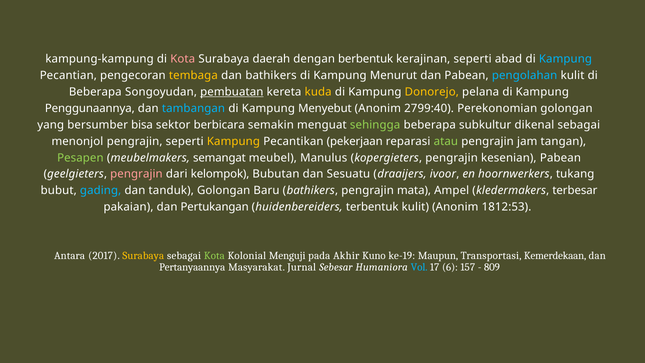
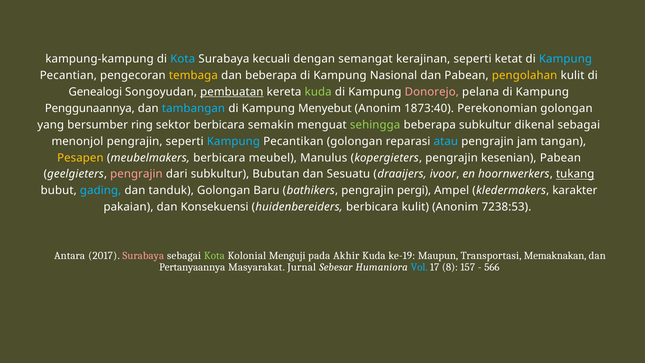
Kota colour: pink -> light blue (183, 59)
daerah: daerah -> kecuali (271, 59)
berbentuk: berbentuk -> semangat (366, 59)
abad: abad -> ketat (509, 59)
dan bathikers: bathikers -> beberapa (271, 75)
Menurut: Menurut -> Nasional (394, 75)
pengolahan colour: light blue -> yellow (525, 75)
Beberapa: Beberapa -> Genealogi (95, 92)
kuda colour: yellow -> light green (318, 92)
Donorejo colour: yellow -> pink (432, 92)
2799:40: 2799:40 -> 1873:40 (429, 108)
bisa: bisa -> ring (142, 125)
Kampung colour: yellow -> light blue (233, 141)
Pecantikan pekerjaan: pekerjaan -> golongan (355, 141)
atau colour: light green -> light blue (446, 141)
Pesapen colour: light green -> yellow (80, 158)
meubelmakers semangat: semangat -> berbicara (219, 158)
dari kelompok: kelompok -> subkultur (220, 174)
tukang underline: none -> present (575, 174)
mata: mata -> pergi (414, 191)
terbesar: terbesar -> karakter (575, 191)
Pertukangan: Pertukangan -> Konsekuensi (215, 207)
huidenbereiders terbentuk: terbentuk -> berbicara (372, 207)
1812:53: 1812:53 -> 7238:53 (506, 207)
Surabaya colour: yellow -> pink (143, 256)
Akhir Kuno: Kuno -> Kuda (374, 256)
Kemerdekaan: Kemerdekaan -> Memaknakan (555, 256)
6: 6 -> 8 (450, 267)
809: 809 -> 566 (492, 267)
